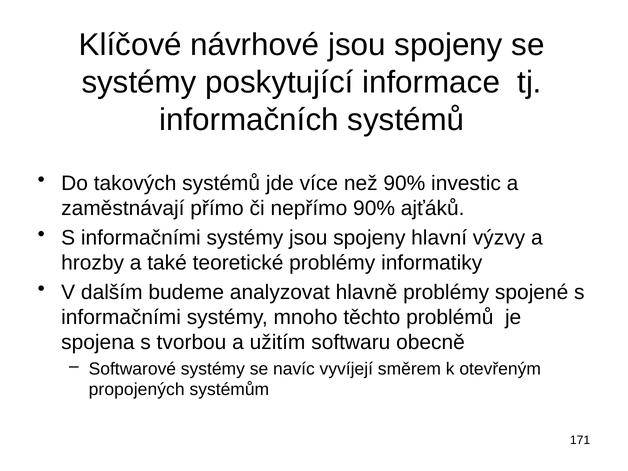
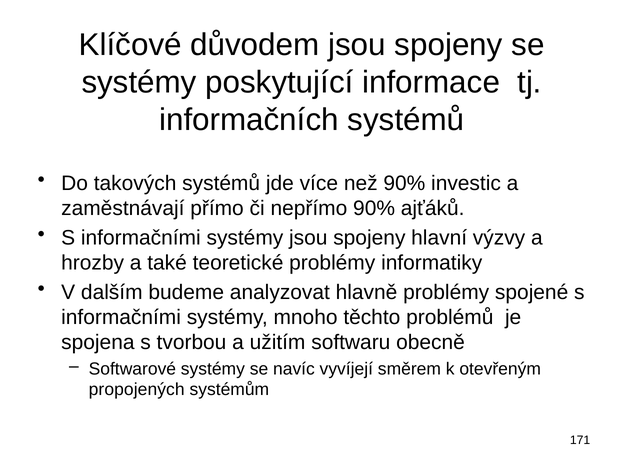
návrhové: návrhové -> důvodem (255, 45)
